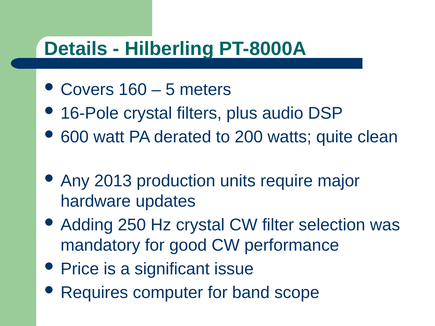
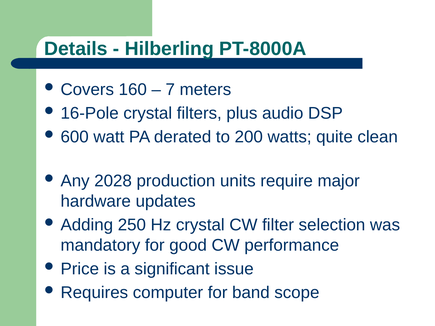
5: 5 -> 7 (170, 90)
2013: 2013 -> 2028 (113, 181)
